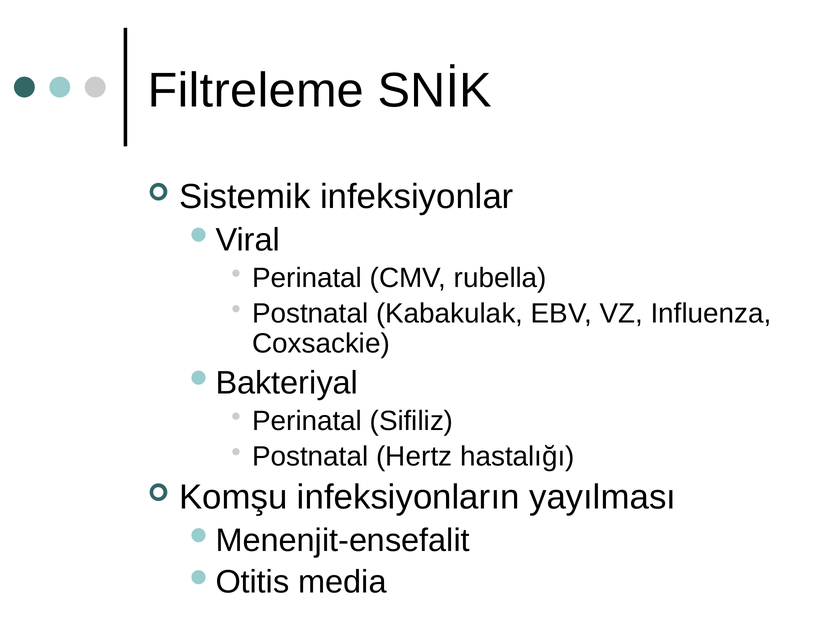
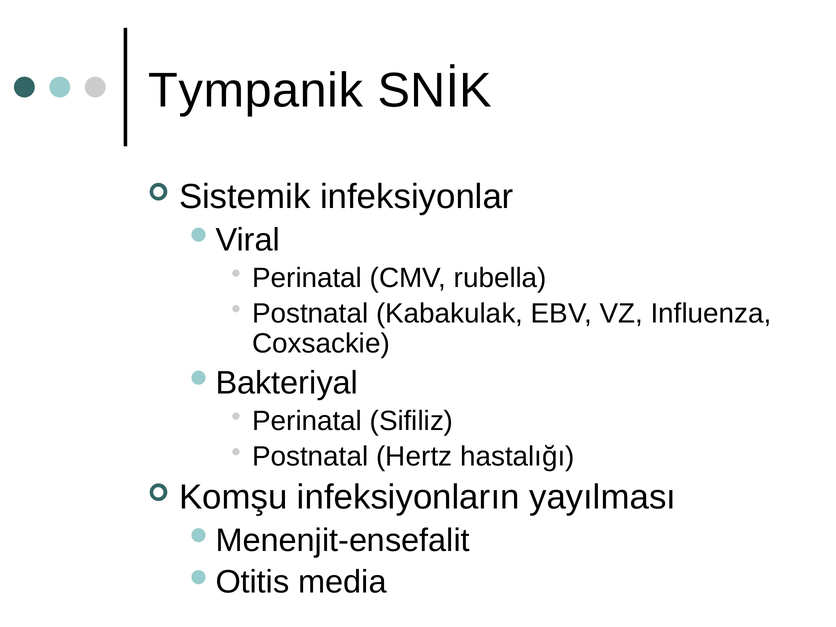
Filtreleme: Filtreleme -> Tympanik (256, 91)
